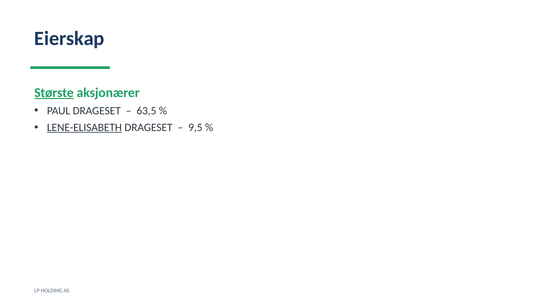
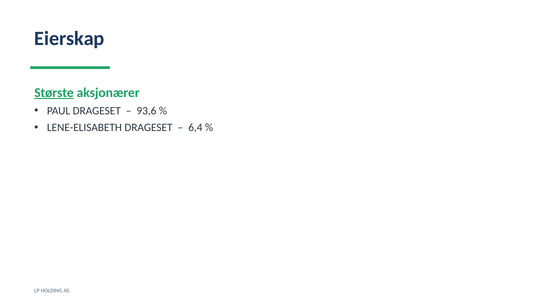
63,5: 63,5 -> 93,6 (146, 111)
LENE-ELISABETH underline: present -> none (84, 128)
9,5: 9,5 -> 6,4 (195, 128)
